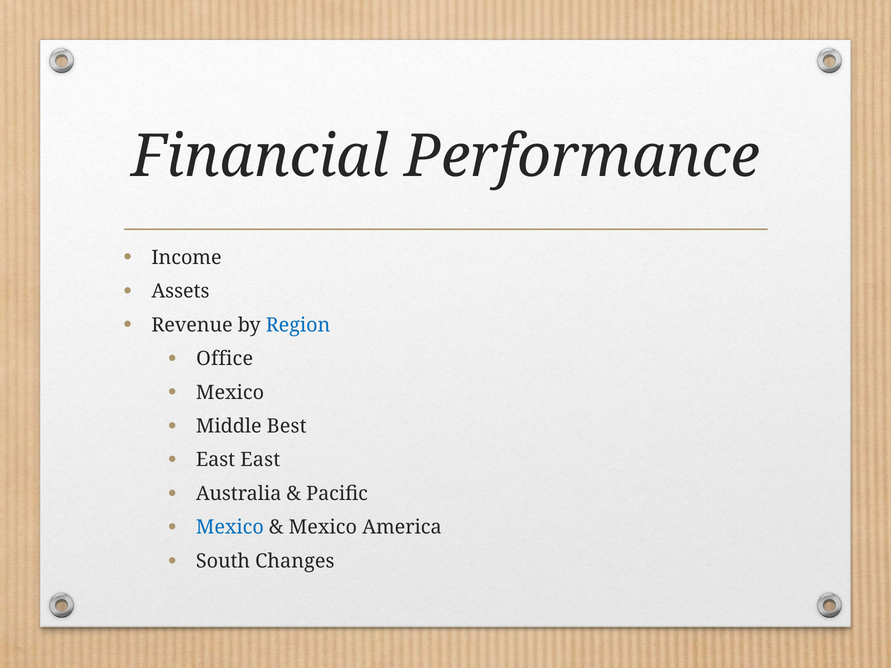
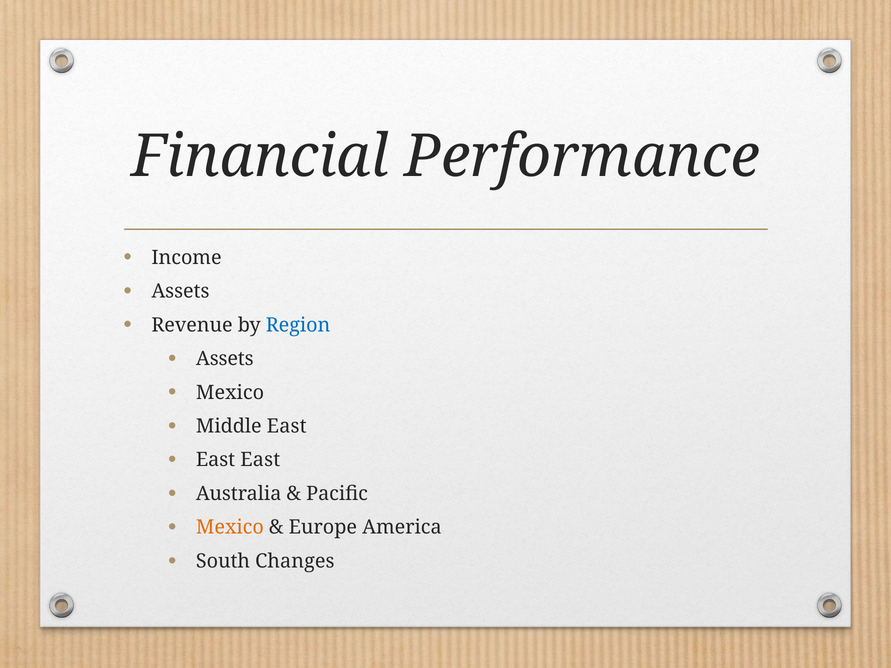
Office: Office -> Assets (225, 359)
Middle Best: Best -> East (287, 426)
Mexico colour: blue -> orange (230, 528)
Mexico: Mexico -> Europe (323, 528)
